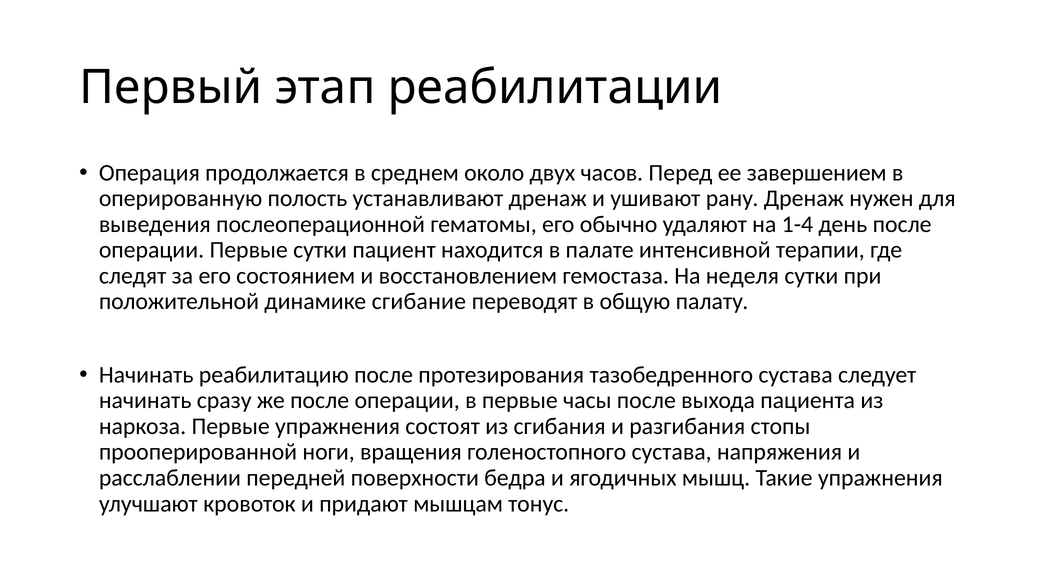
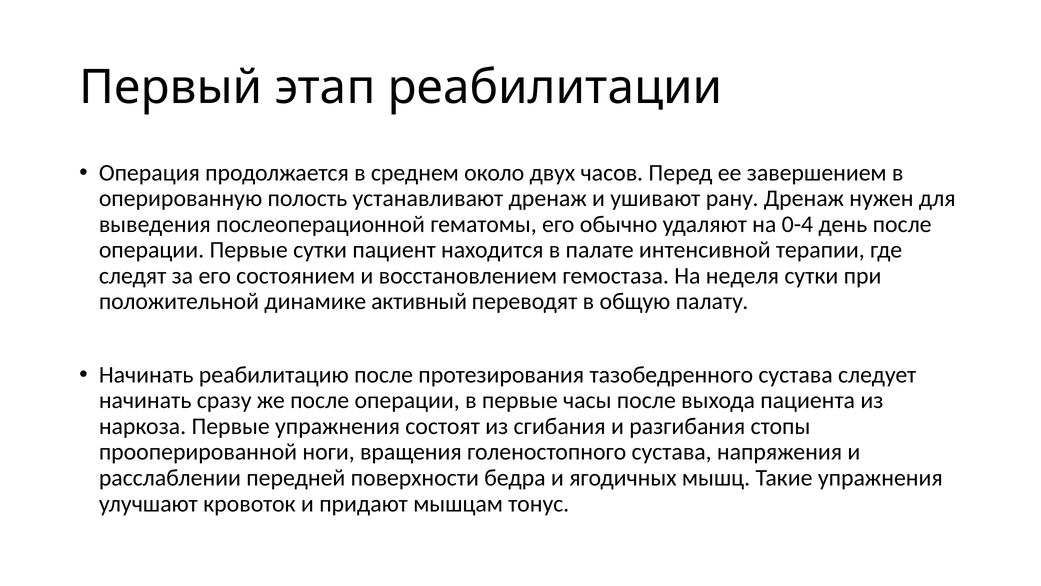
1-4: 1-4 -> 0-4 (797, 224)
сгибание: сгибание -> активный (419, 301)
